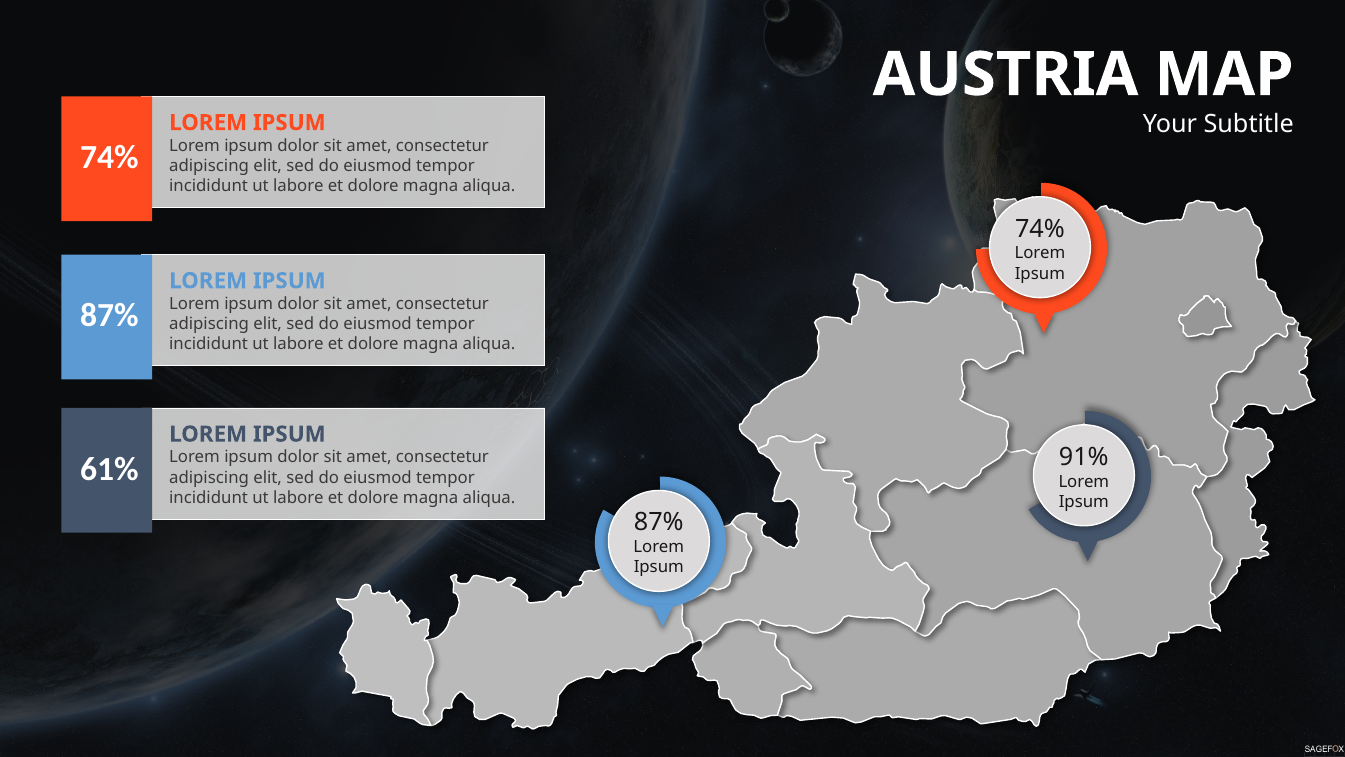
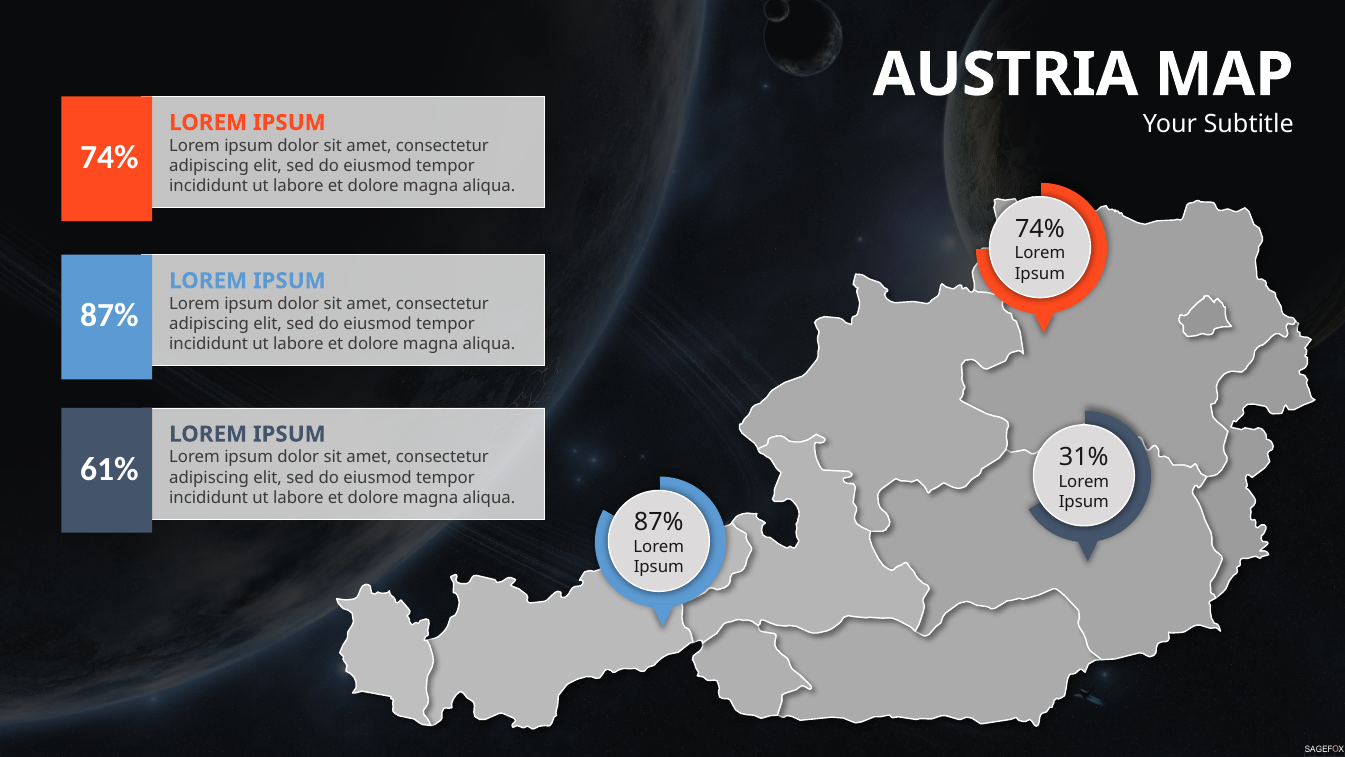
91%: 91% -> 31% (1084, 457)
